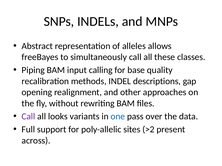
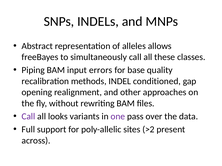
calling: calling -> errors (101, 70)
descriptions: descriptions -> conditioned (157, 81)
one colour: blue -> purple (118, 117)
